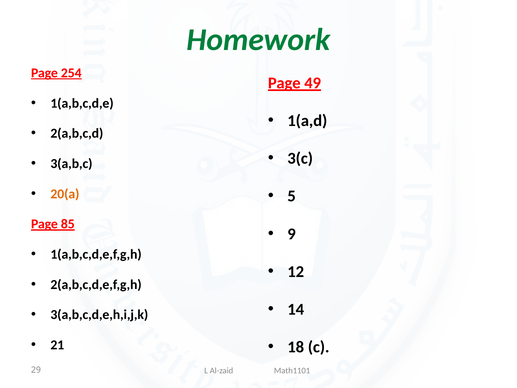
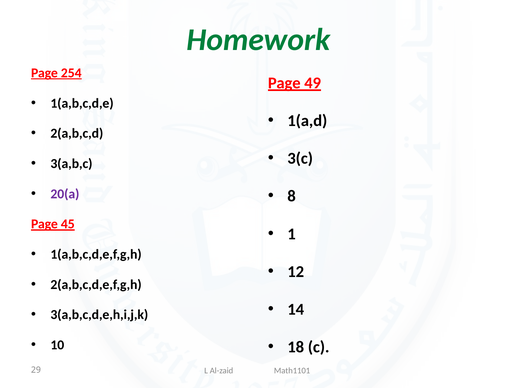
20(a colour: orange -> purple (65, 194)
5: 5 -> 8 (292, 196)
85: 85 -> 45 (68, 224)
9: 9 -> 1 (292, 234)
21: 21 -> 10 (57, 345)
